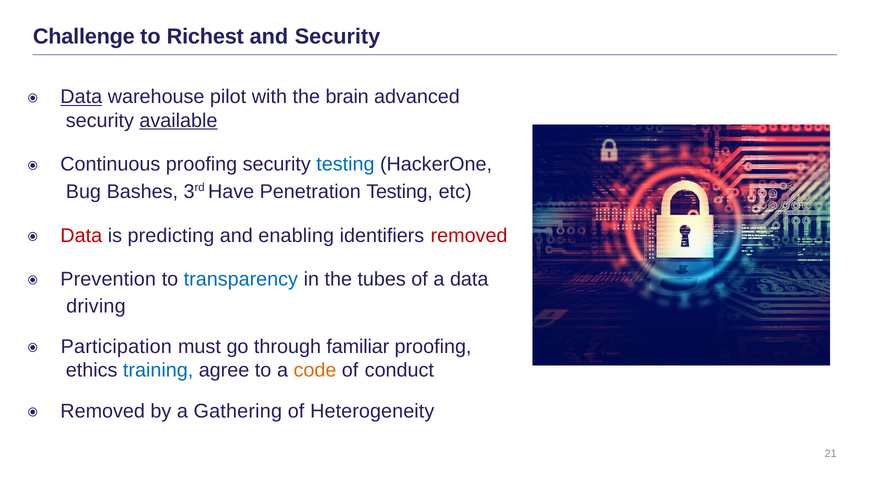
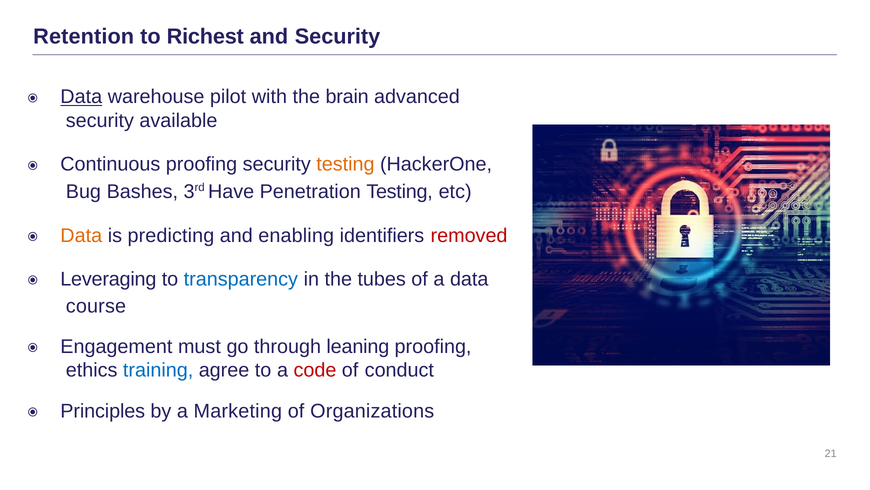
Challenge: Challenge -> Retention (84, 37)
available underline: present -> none (178, 120)
testing colour: blue -> orange (345, 164)
Data colour: red -> orange (81, 235)
Prevention: Prevention -> Leveraging (108, 279)
driving: driving -> course (96, 306)
Participation: Participation -> Engagement (116, 346)
familiar: familiar -> leaning (358, 346)
code colour: orange -> red (315, 370)
Removed: Removed -> Principles (103, 411)
Gathering: Gathering -> Marketing (238, 411)
Heterogeneity: Heterogeneity -> Organizations (372, 411)
